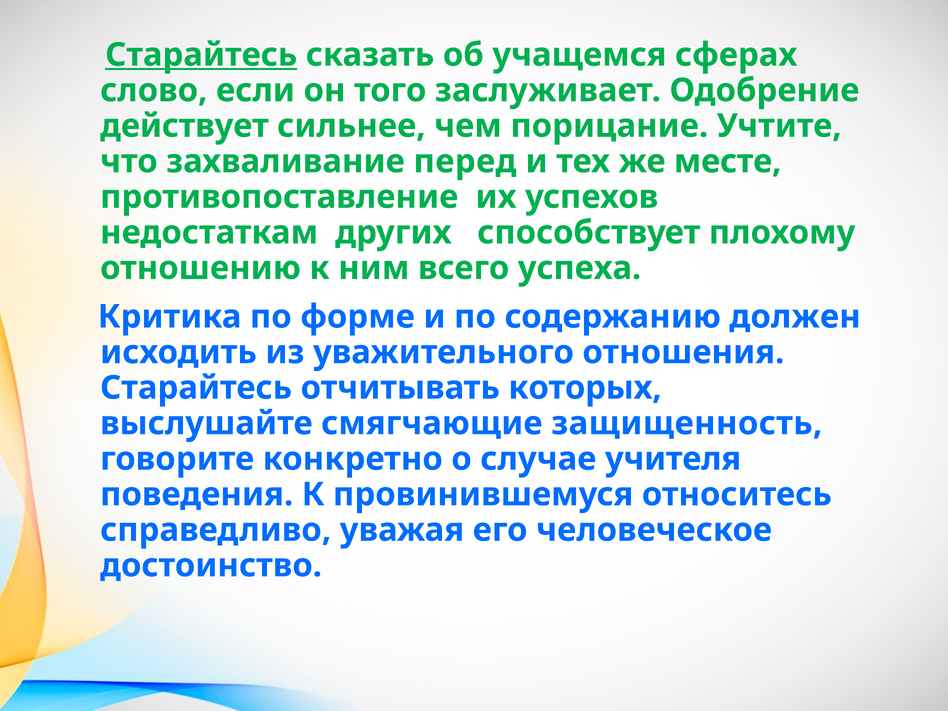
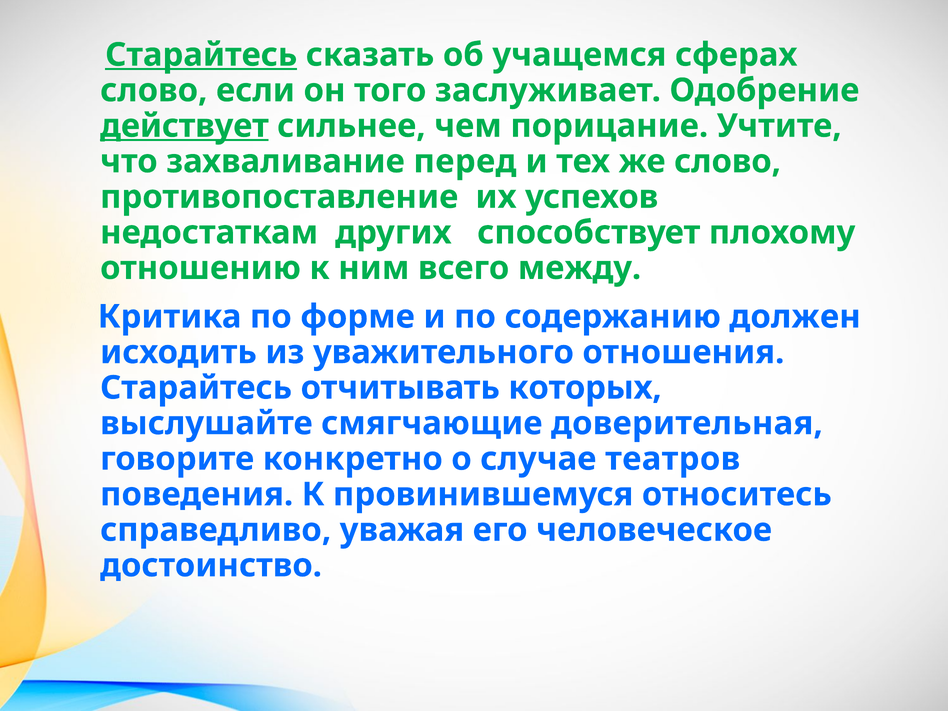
действует underline: none -> present (184, 126)
же месте: месте -> слово (727, 161)
успеха: успеха -> между (579, 268)
защищенность: защищенность -> доверительная (687, 423)
учителя: учителя -> театров (673, 459)
